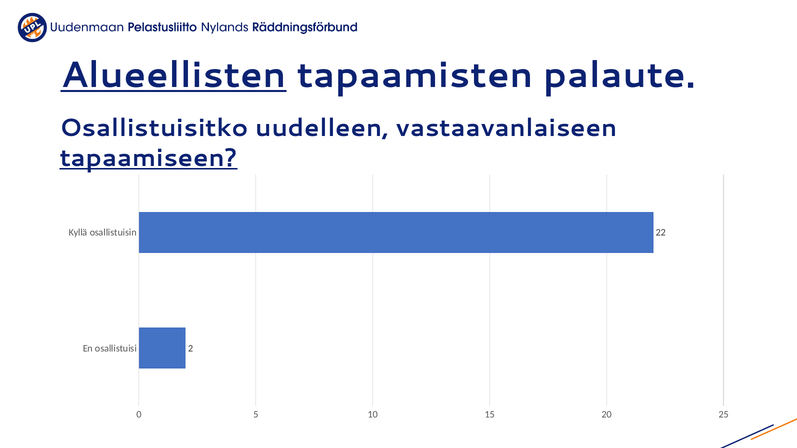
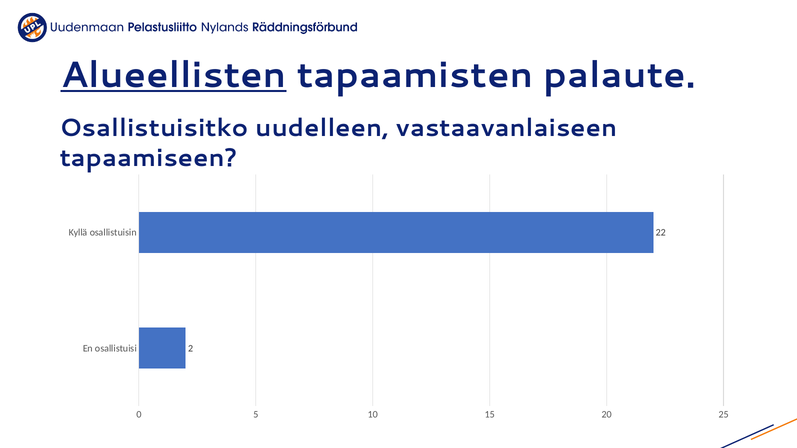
tapaamiseen underline: present -> none (149, 158)
